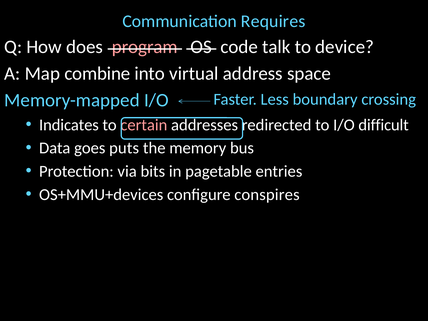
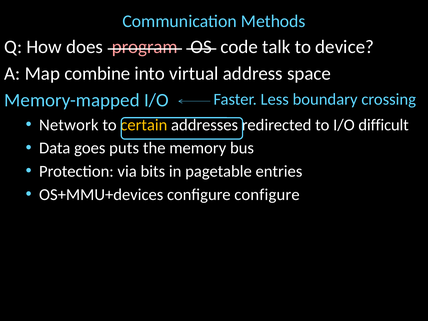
Requires: Requires -> Methods (273, 21)
Indicates: Indicates -> Network (69, 125)
certain colour: pink -> yellow (144, 125)
configure conspires: conspires -> configure (267, 195)
